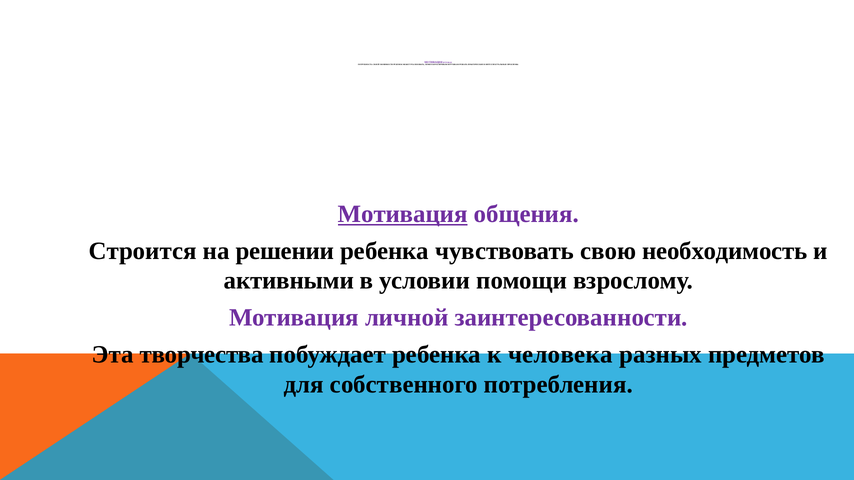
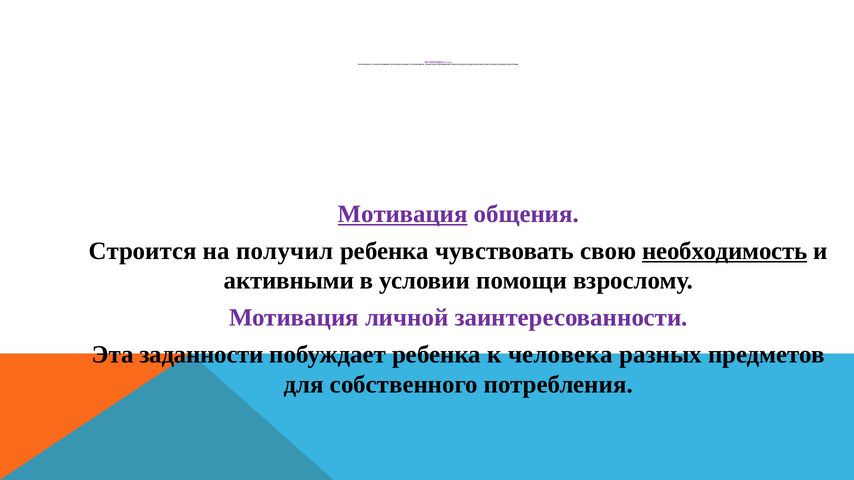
решении: решении -> получил (285, 251)
необходимость underline: none -> present (725, 251)
творчества: творчества -> заданности (202, 355)
